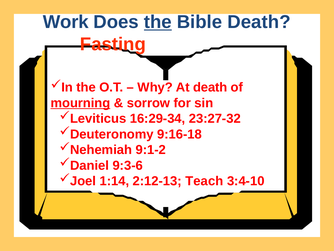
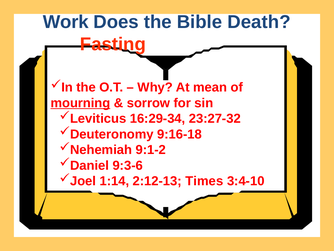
the underline: present -> none (158, 22)
At death: death -> mean (210, 87)
Teach: Teach -> Times (204, 181)
